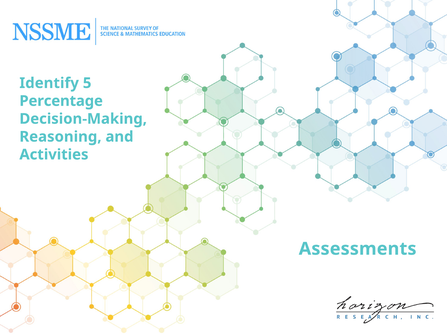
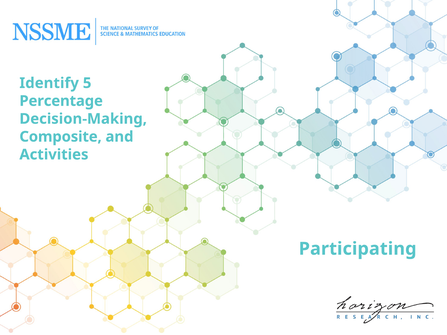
Reasoning: Reasoning -> Composite (61, 137)
Assessments: Assessments -> Participating (358, 249)
